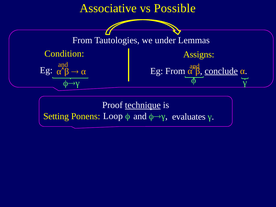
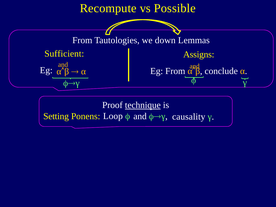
Associative: Associative -> Recompute (108, 8)
under: under -> down (165, 40)
Condition: Condition -> Sufficient (64, 54)
conclude underline: present -> none (221, 71)
evaluates: evaluates -> causality (189, 117)
